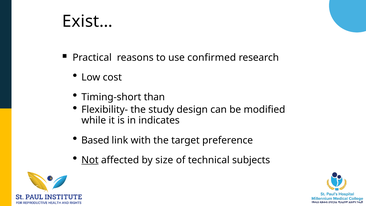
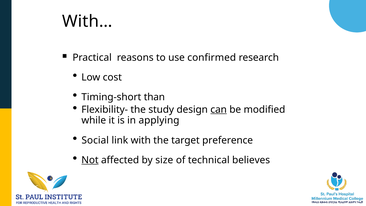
Exist…: Exist… -> With… (87, 21)
can underline: none -> present (219, 109)
indicates: indicates -> applying (159, 120)
Based: Based -> Social (95, 140)
subjects: subjects -> believes (251, 160)
